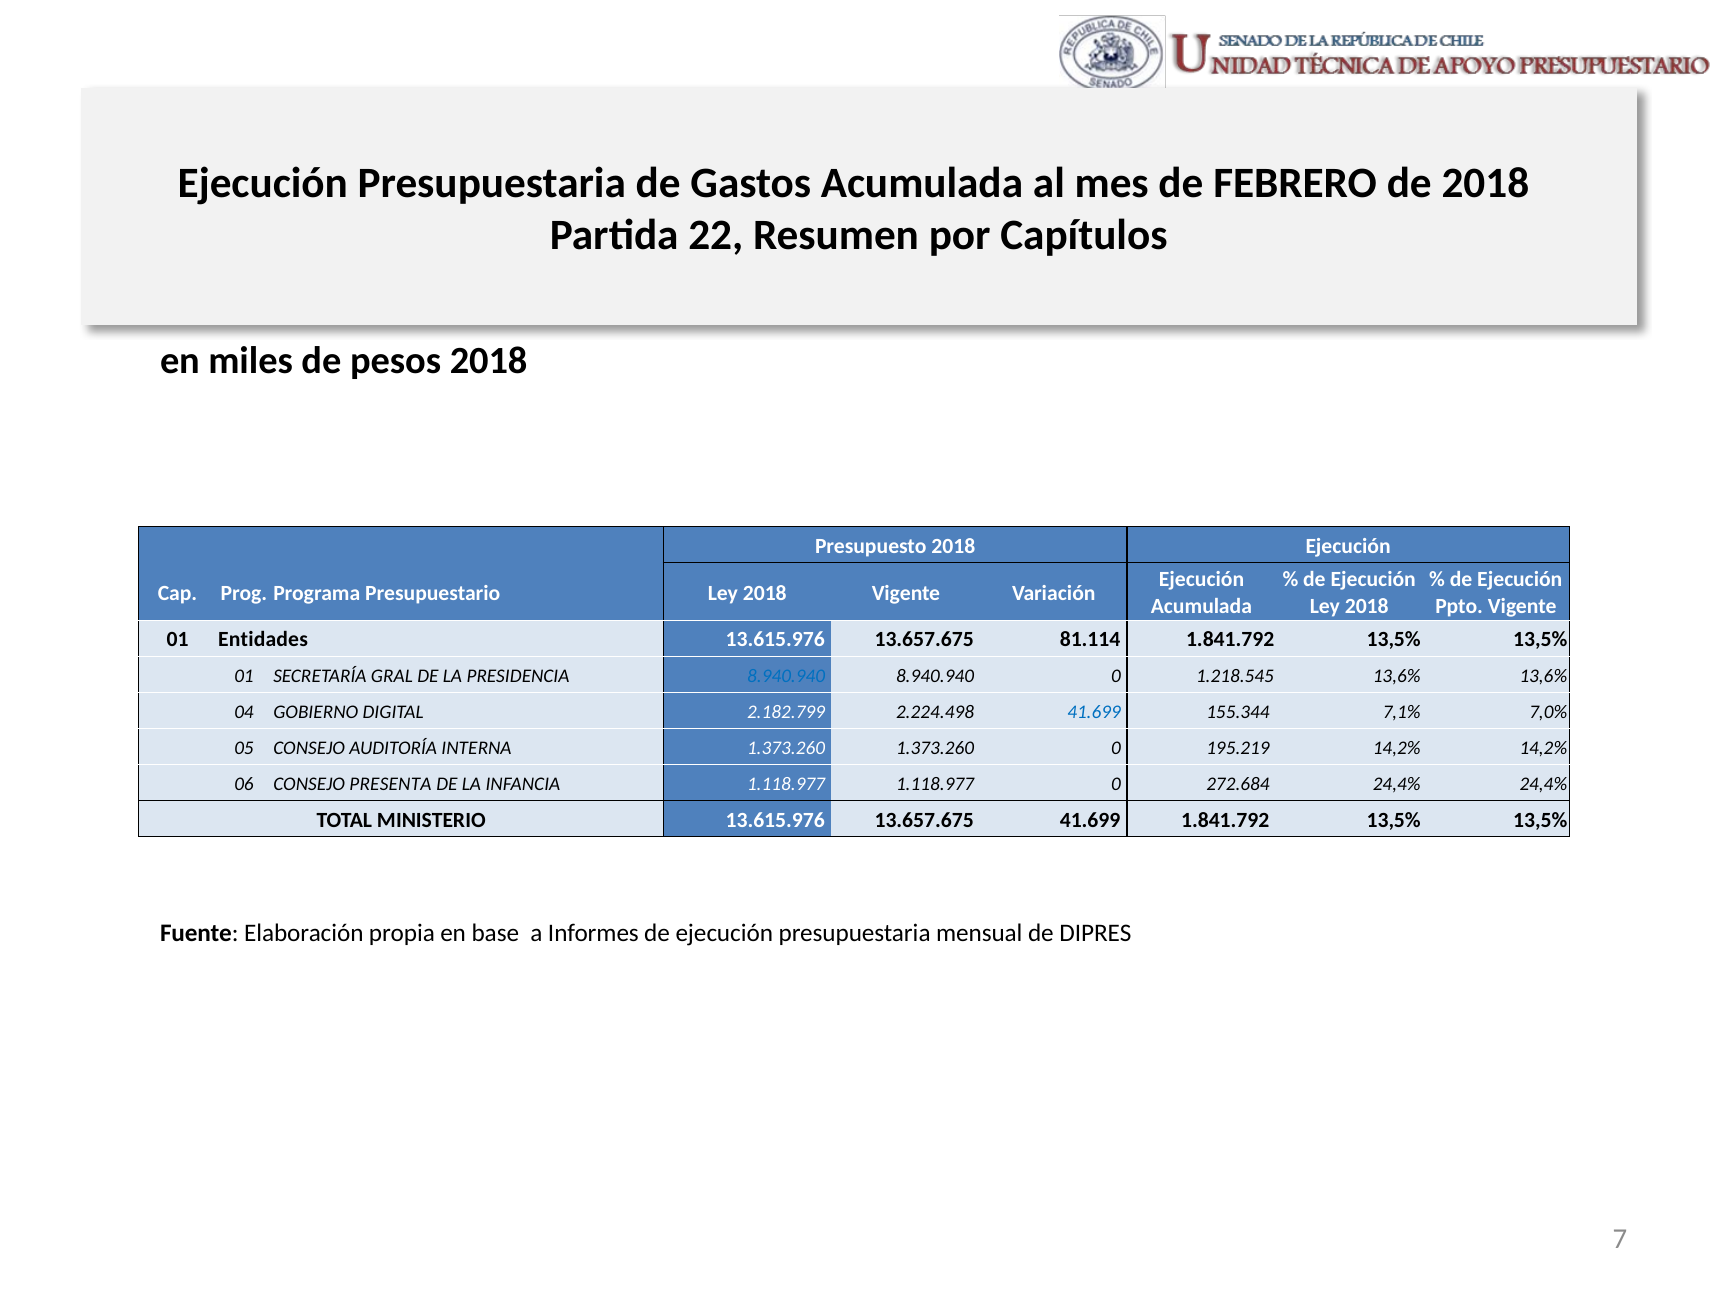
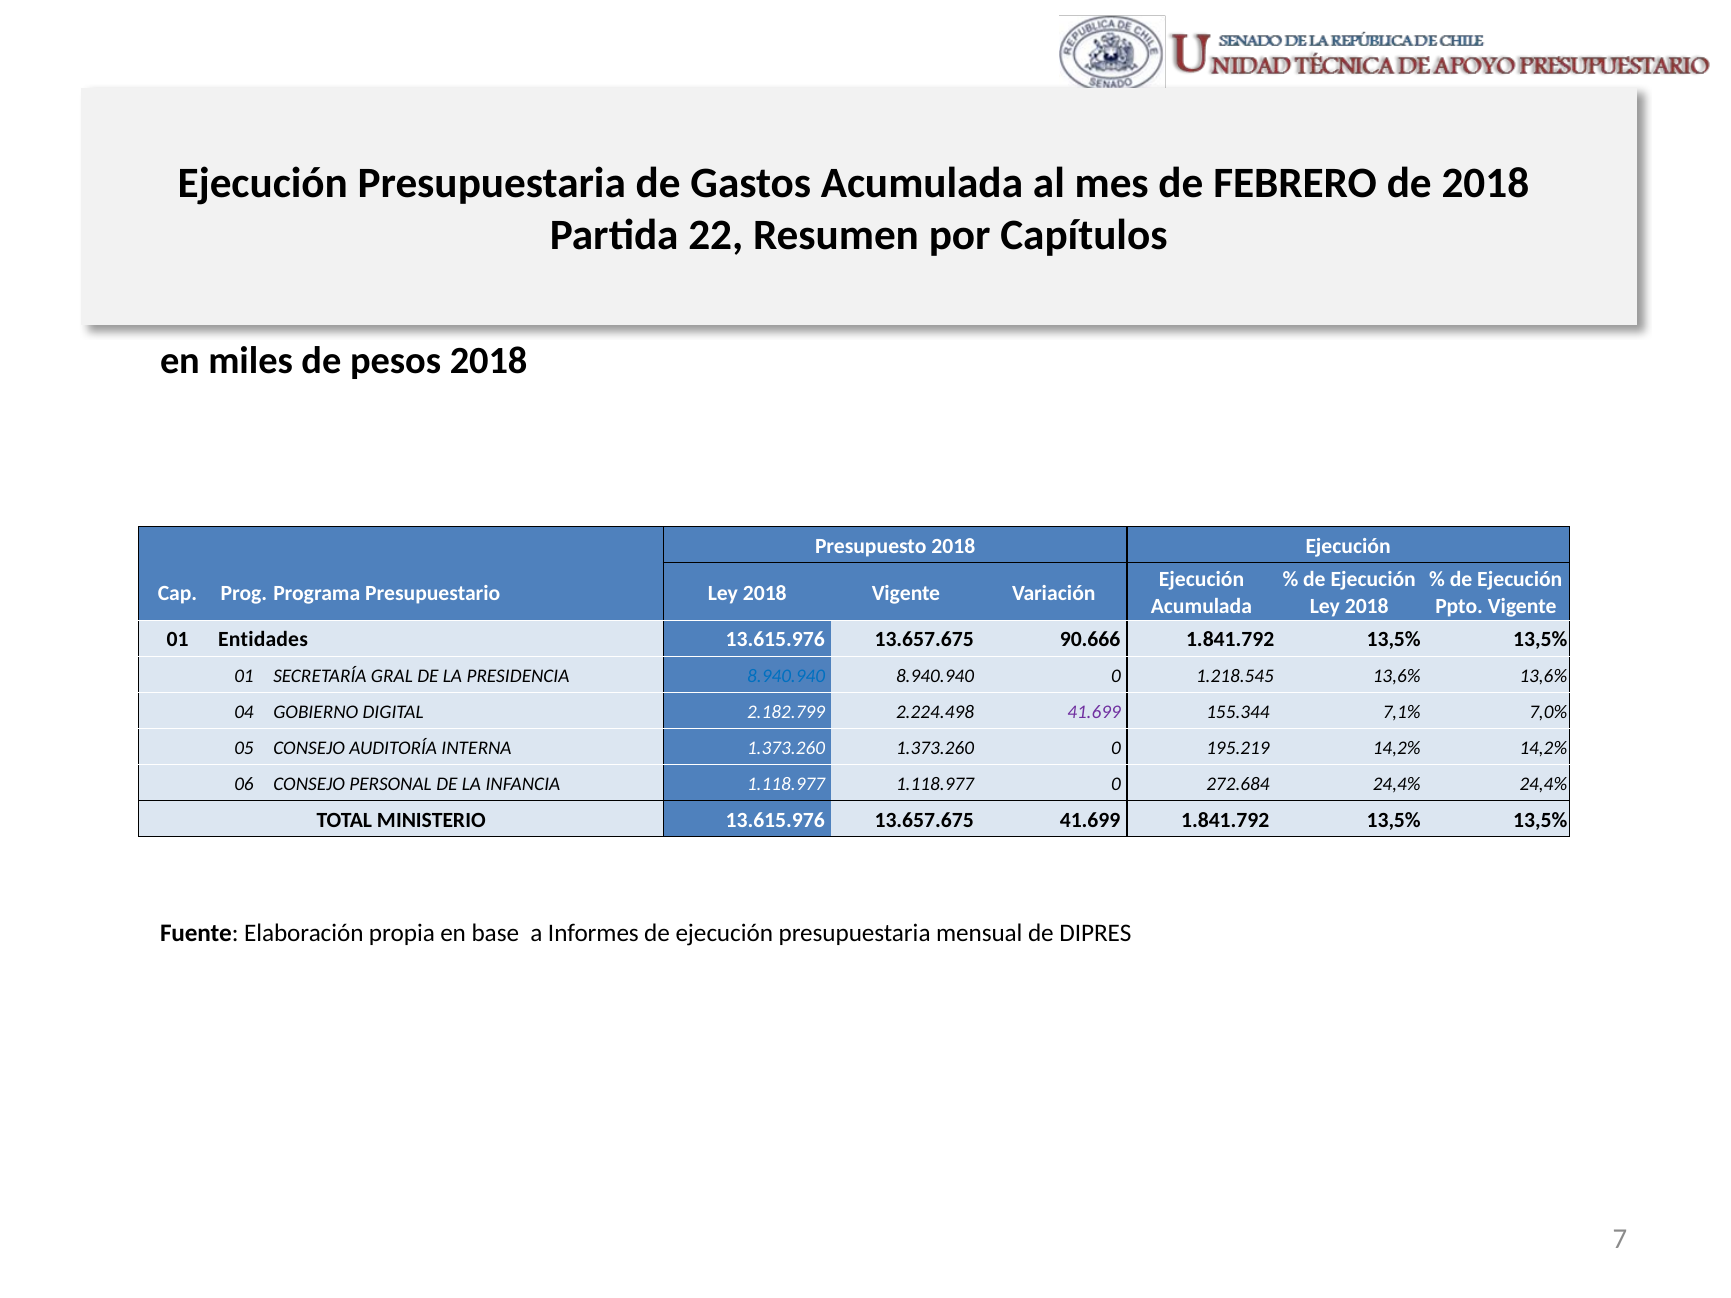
81.114: 81.114 -> 90.666 (1090, 640)
41.699 colour: blue -> purple (1094, 712)
PRESENTA: PRESENTA -> PERSONAL (391, 784)
